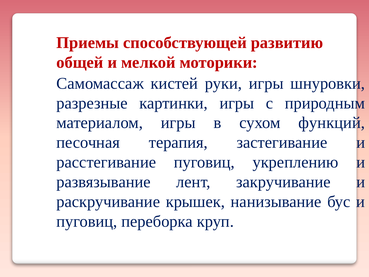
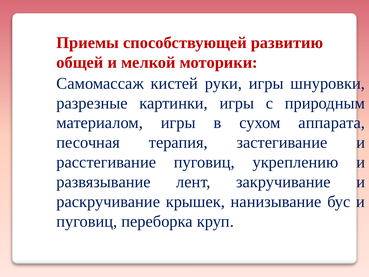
функций: функций -> аппарата (332, 123)
